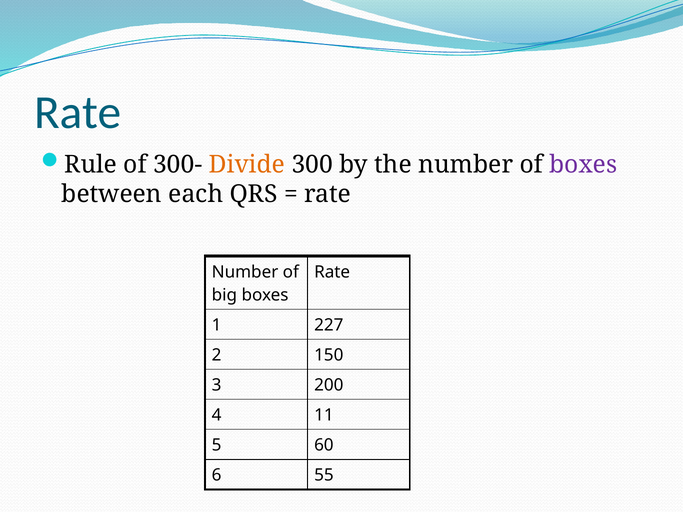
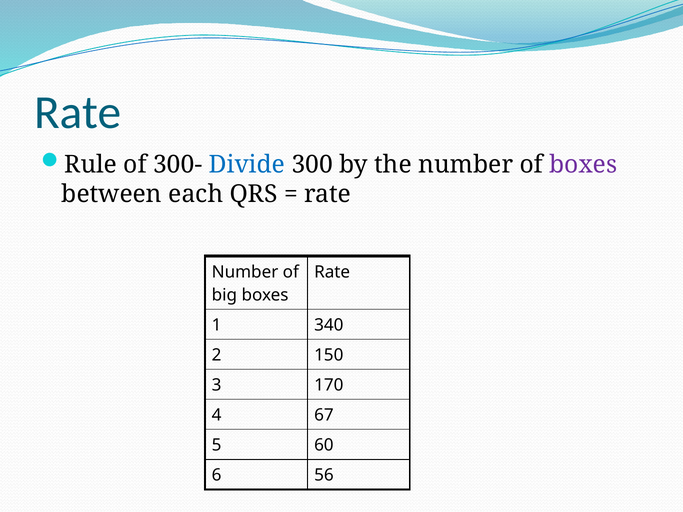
Divide colour: orange -> blue (247, 164)
227: 227 -> 340 (329, 325)
200: 200 -> 170 (329, 385)
11: 11 -> 67 (324, 415)
55: 55 -> 56 (324, 476)
